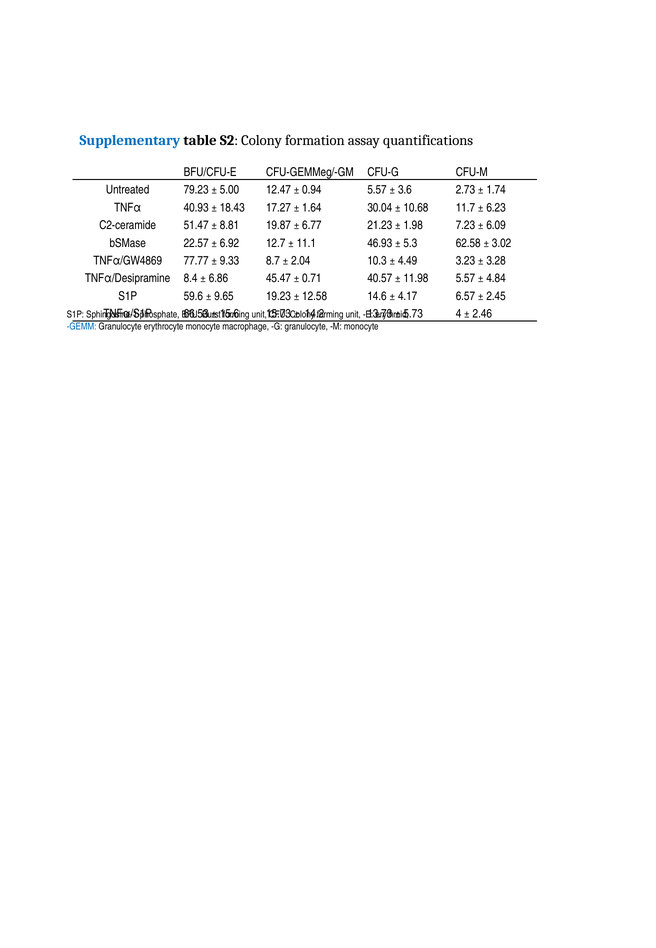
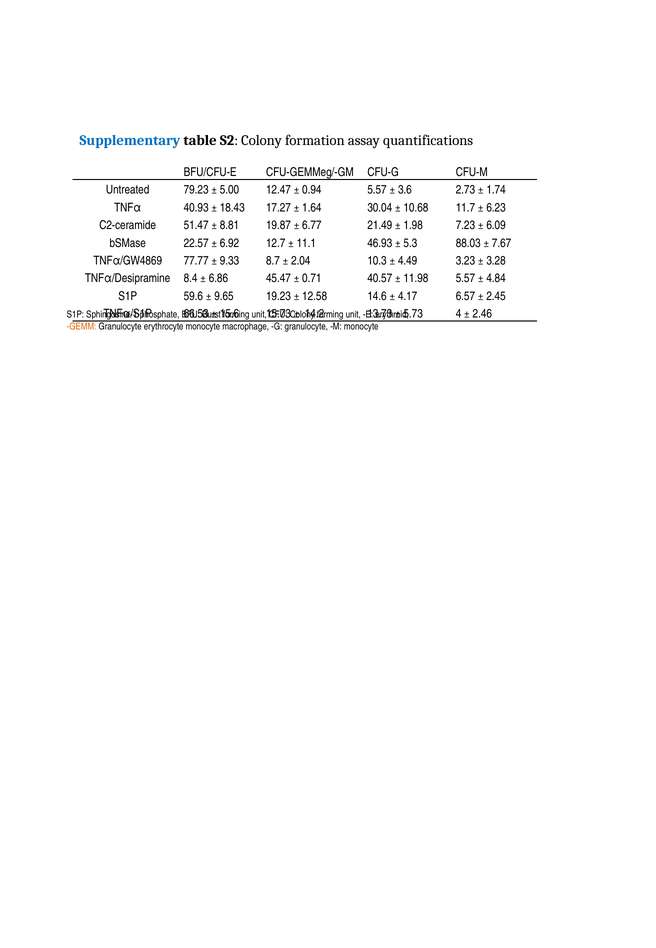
21.23: 21.23 -> 21.49 (380, 225)
62.58: 62.58 -> 88.03 (468, 243)
3.02: 3.02 -> 7.67 (502, 243)
GEMM colour: blue -> orange (82, 326)
